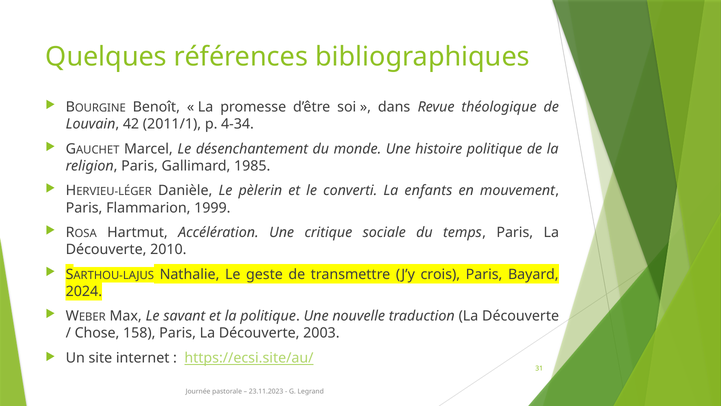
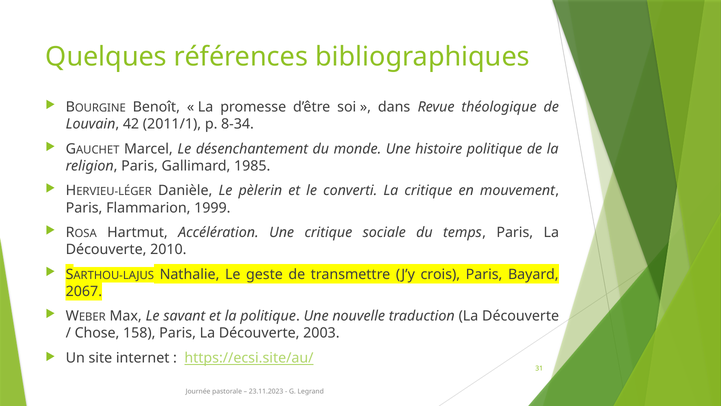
4-34: 4-34 -> 8-34 (238, 124)
La enfants: enfants -> critique (428, 191)
2024: 2024 -> 2067 (84, 291)
